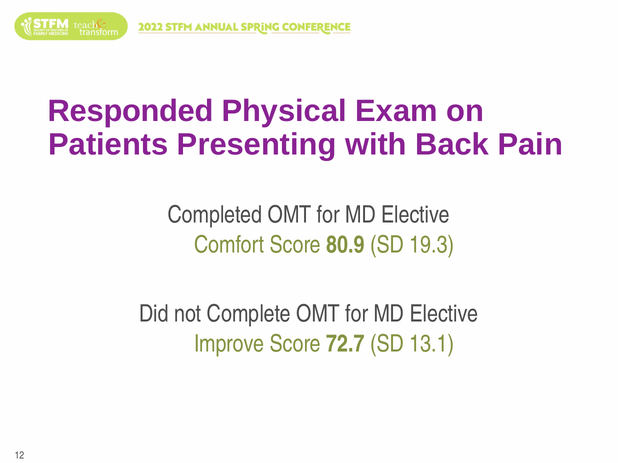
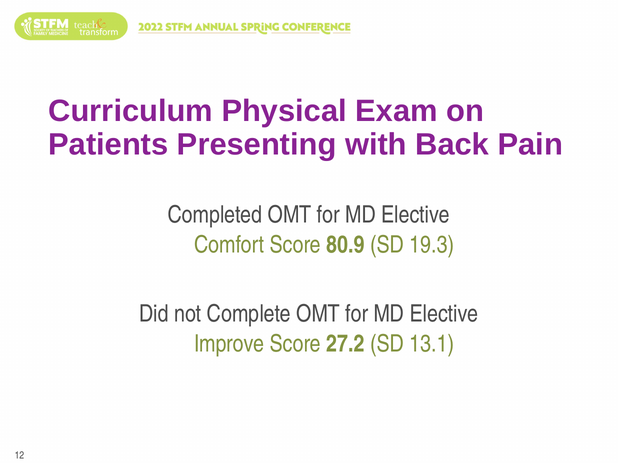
Responded: Responded -> Curriculum (131, 111)
72.7: 72.7 -> 27.2 (346, 344)
